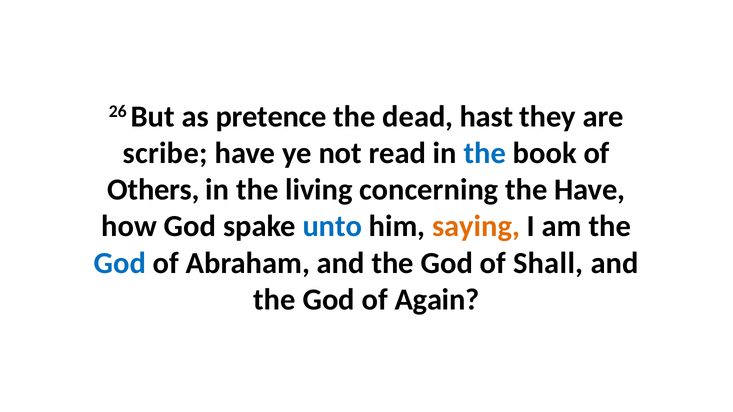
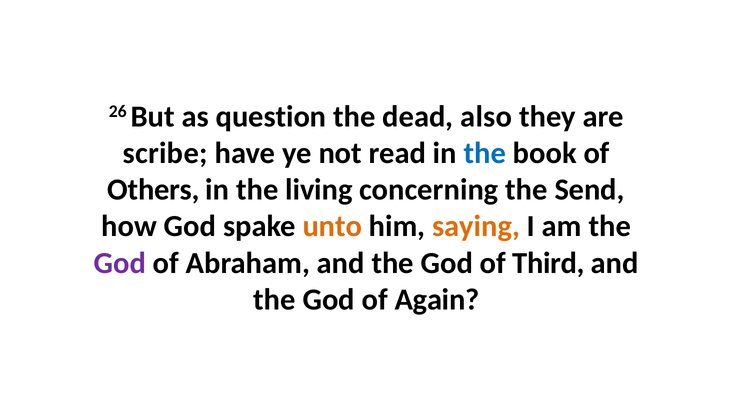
pretence: pretence -> question (271, 117)
hast: hast -> also (486, 117)
the Have: Have -> Send (589, 190)
unto colour: blue -> orange (332, 227)
God colour: blue -> purple (120, 263)
Shall: Shall -> Third (548, 263)
